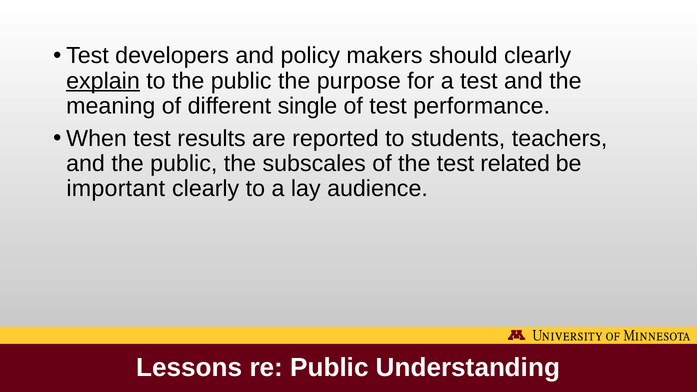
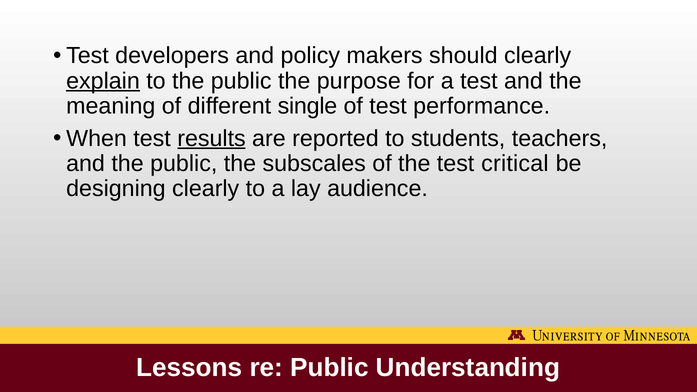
results underline: none -> present (211, 138)
related: related -> critical (515, 164)
important: important -> designing (116, 189)
